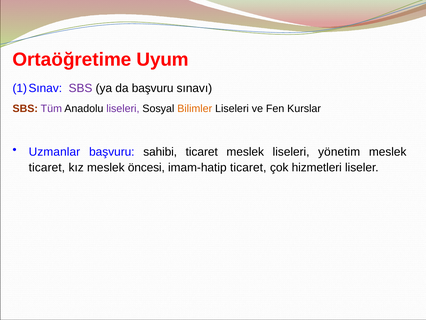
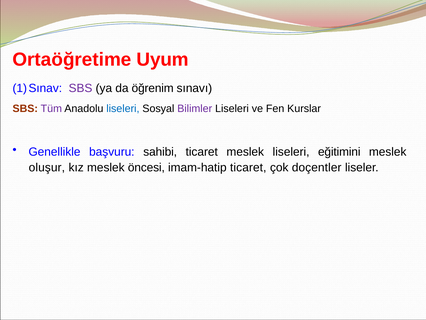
da başvuru: başvuru -> öğrenim (153, 88)
liseleri colour: purple -> blue (123, 108)
Bilimler colour: orange -> purple (195, 108)
Uzmanlar: Uzmanlar -> Genellikle (54, 152)
yönetim: yönetim -> eğitimini (339, 152)
ticaret: ticaret -> oluşur (47, 167)
hizmetleri: hizmetleri -> doçentler (317, 167)
